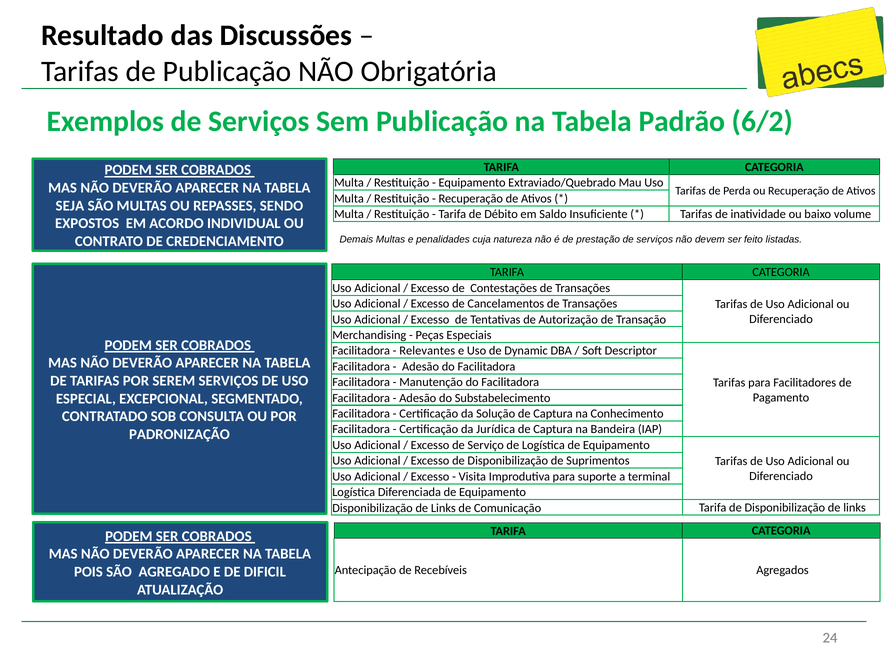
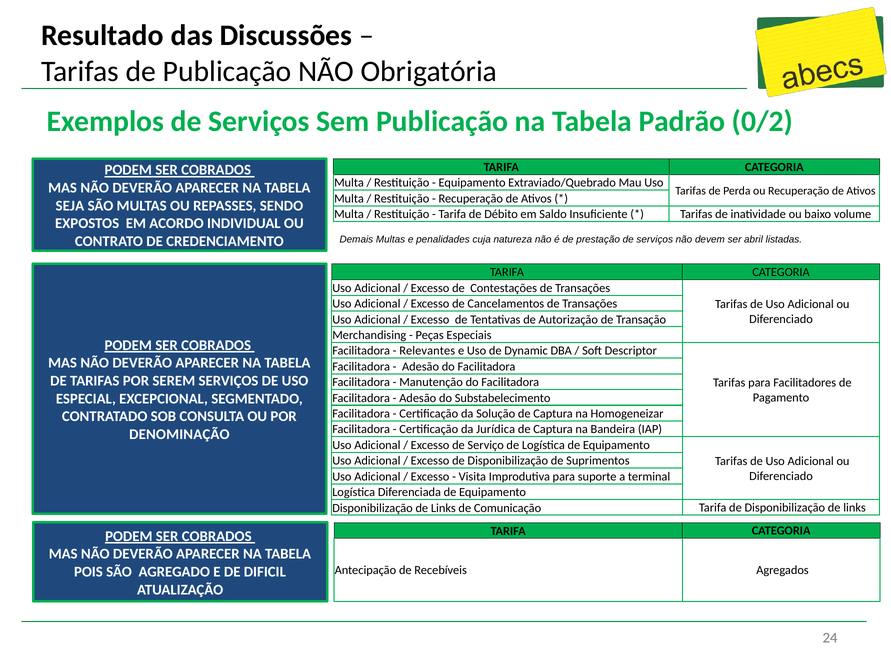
6/2: 6/2 -> 0/2 (762, 122)
feito: feito -> abril (753, 239)
Conhecimento: Conhecimento -> Homogeneizar (627, 414)
PADRONIZAÇÃO: PADRONIZAÇÃO -> DENOMINAÇÃO (179, 434)
